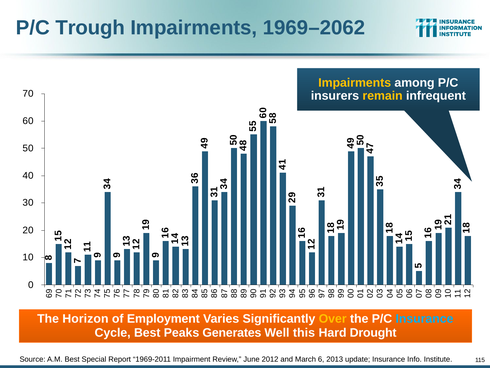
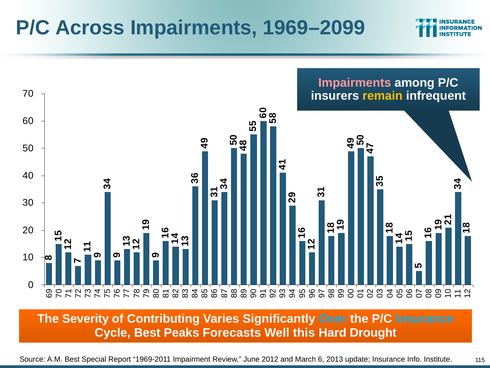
Trough: Trough -> Across (90, 28)
1969–2062: 1969–2062 -> 1969–2099 (314, 28)
Impairments colour: yellow -> pink (355, 83)
Horizon: Horizon -> Severity (86, 318)
Employment: Employment -> Contributing (163, 318)
Over colour: yellow -> light blue (333, 318)
Generates: Generates -> Forecasts (232, 332)
